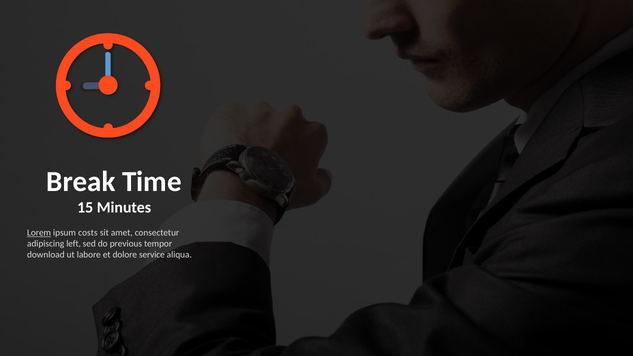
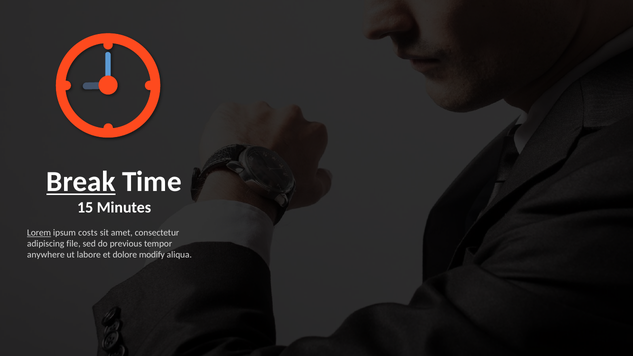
Break underline: none -> present (81, 182)
left: left -> file (73, 244)
download: download -> anywhere (46, 255)
service: service -> modify (152, 255)
